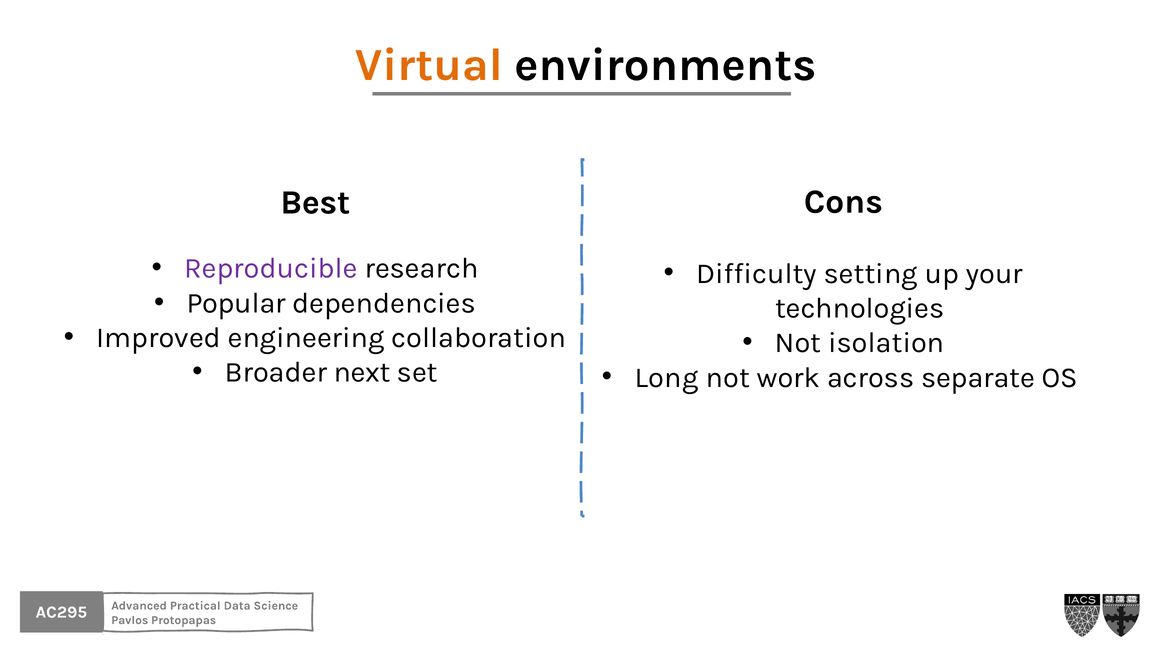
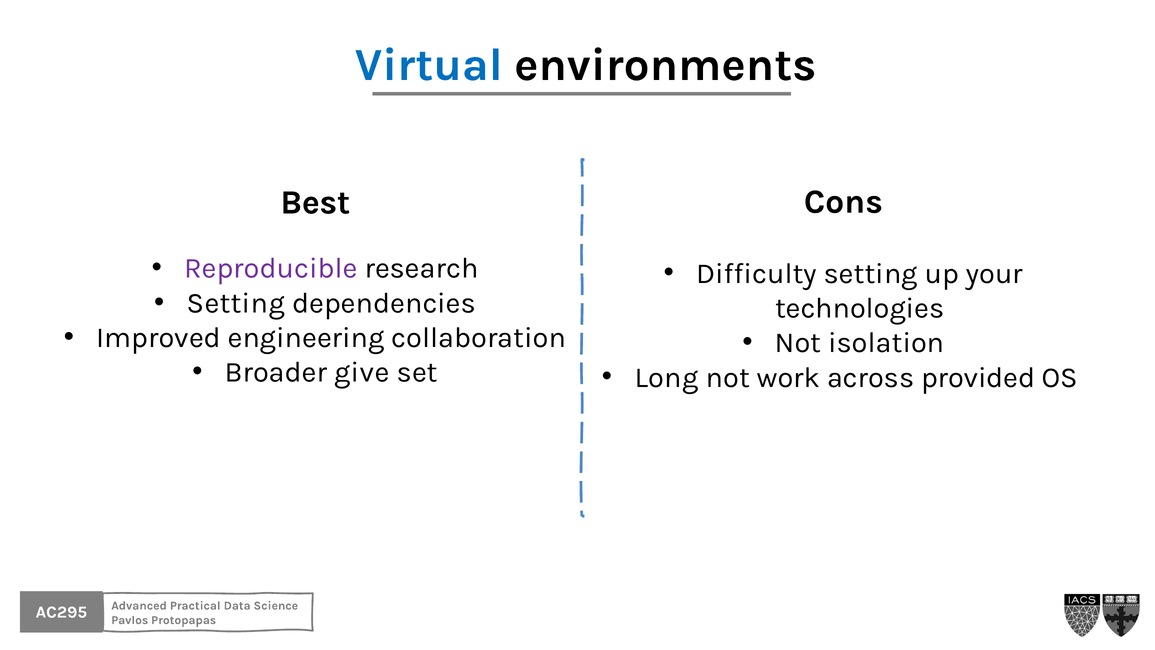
Virtual colour: orange -> blue (429, 65)
Popular: Popular -> Setting (236, 303)
next: next -> give (362, 372)
separate: separate -> provided (978, 377)
